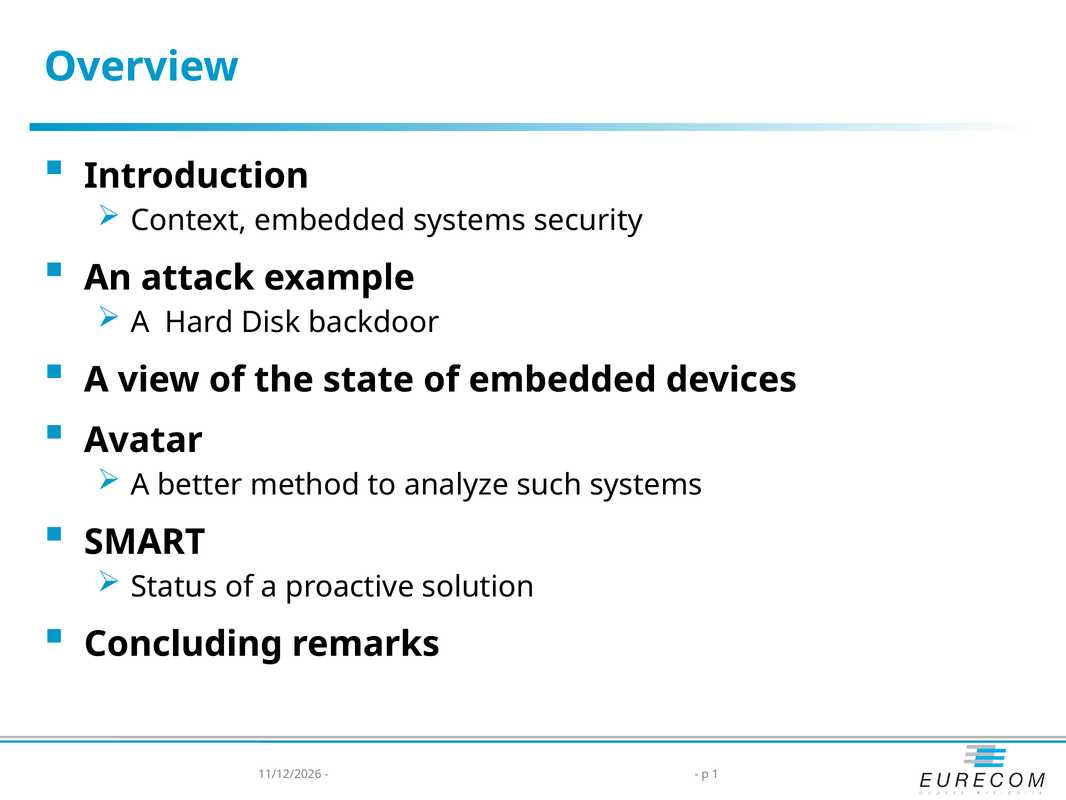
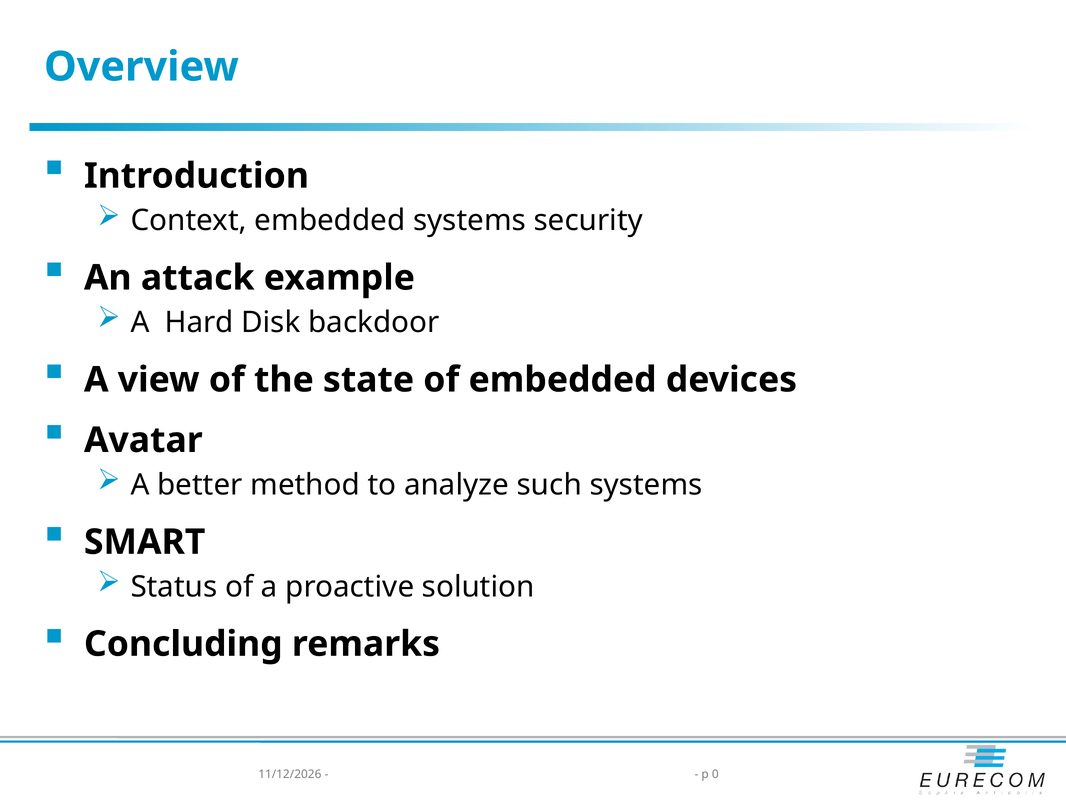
1: 1 -> 0 (715, 774)
